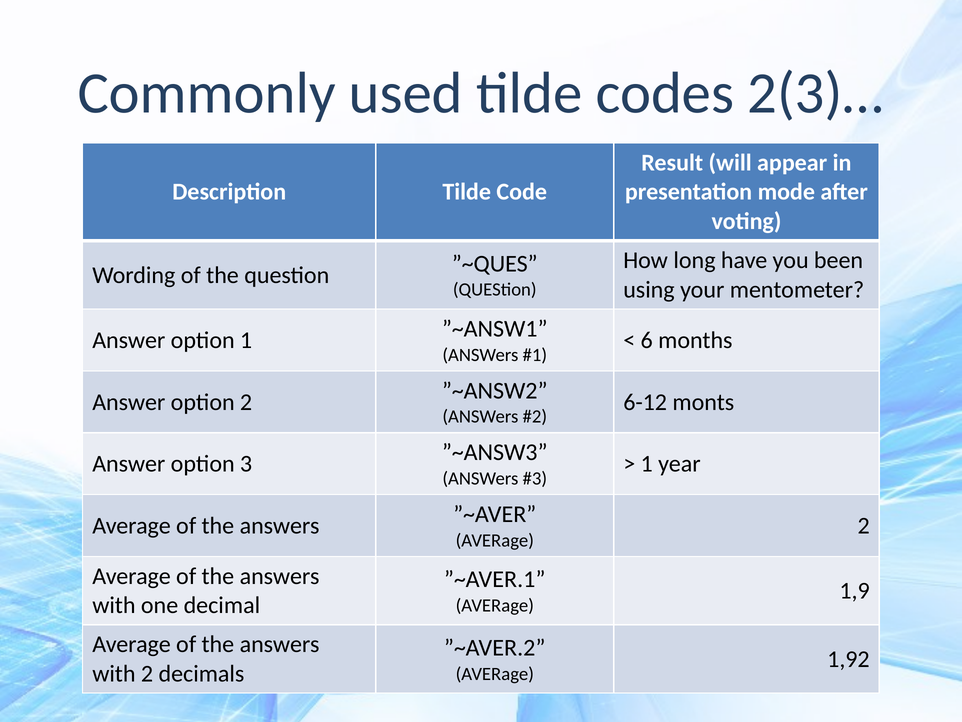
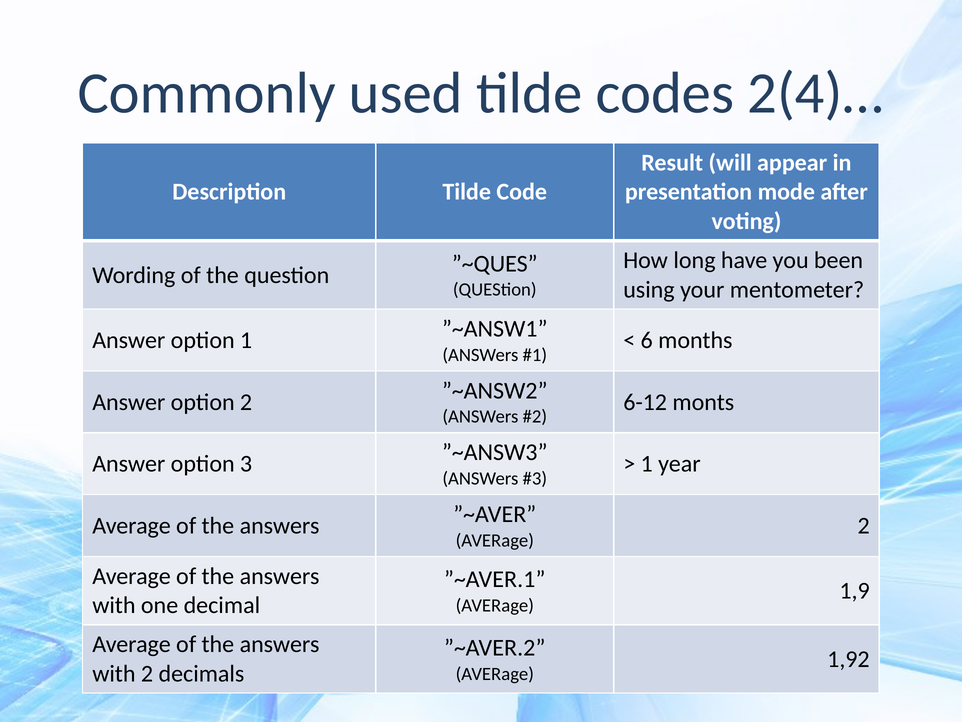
2(3)…: 2(3)… -> 2(4)… (815, 93)
